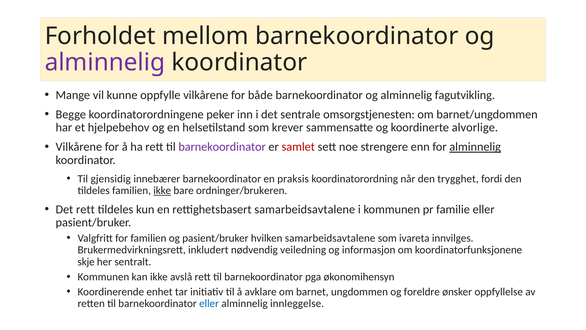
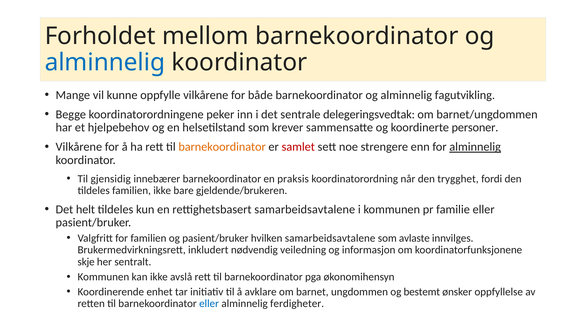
alminnelig colour: purple -> blue (105, 62)
omsorgstjenesten: omsorgstjenesten -> delegeringsvedtak (369, 114)
alvorlige: alvorlige -> personer (475, 127)
barnekoordinator colour: purple -> orange (222, 147)
ikke underline: present -> none (162, 190)
ordninger/brukeren: ordninger/brukeren -> gjeldende/brukeren (242, 190)
Det rett: rett -> helt (85, 209)
ivareta: ivareta -> avlaste (414, 238)
foreldre: foreldre -> bestemt (422, 291)
innleggelse: innleggelse -> ferdigheter (297, 303)
